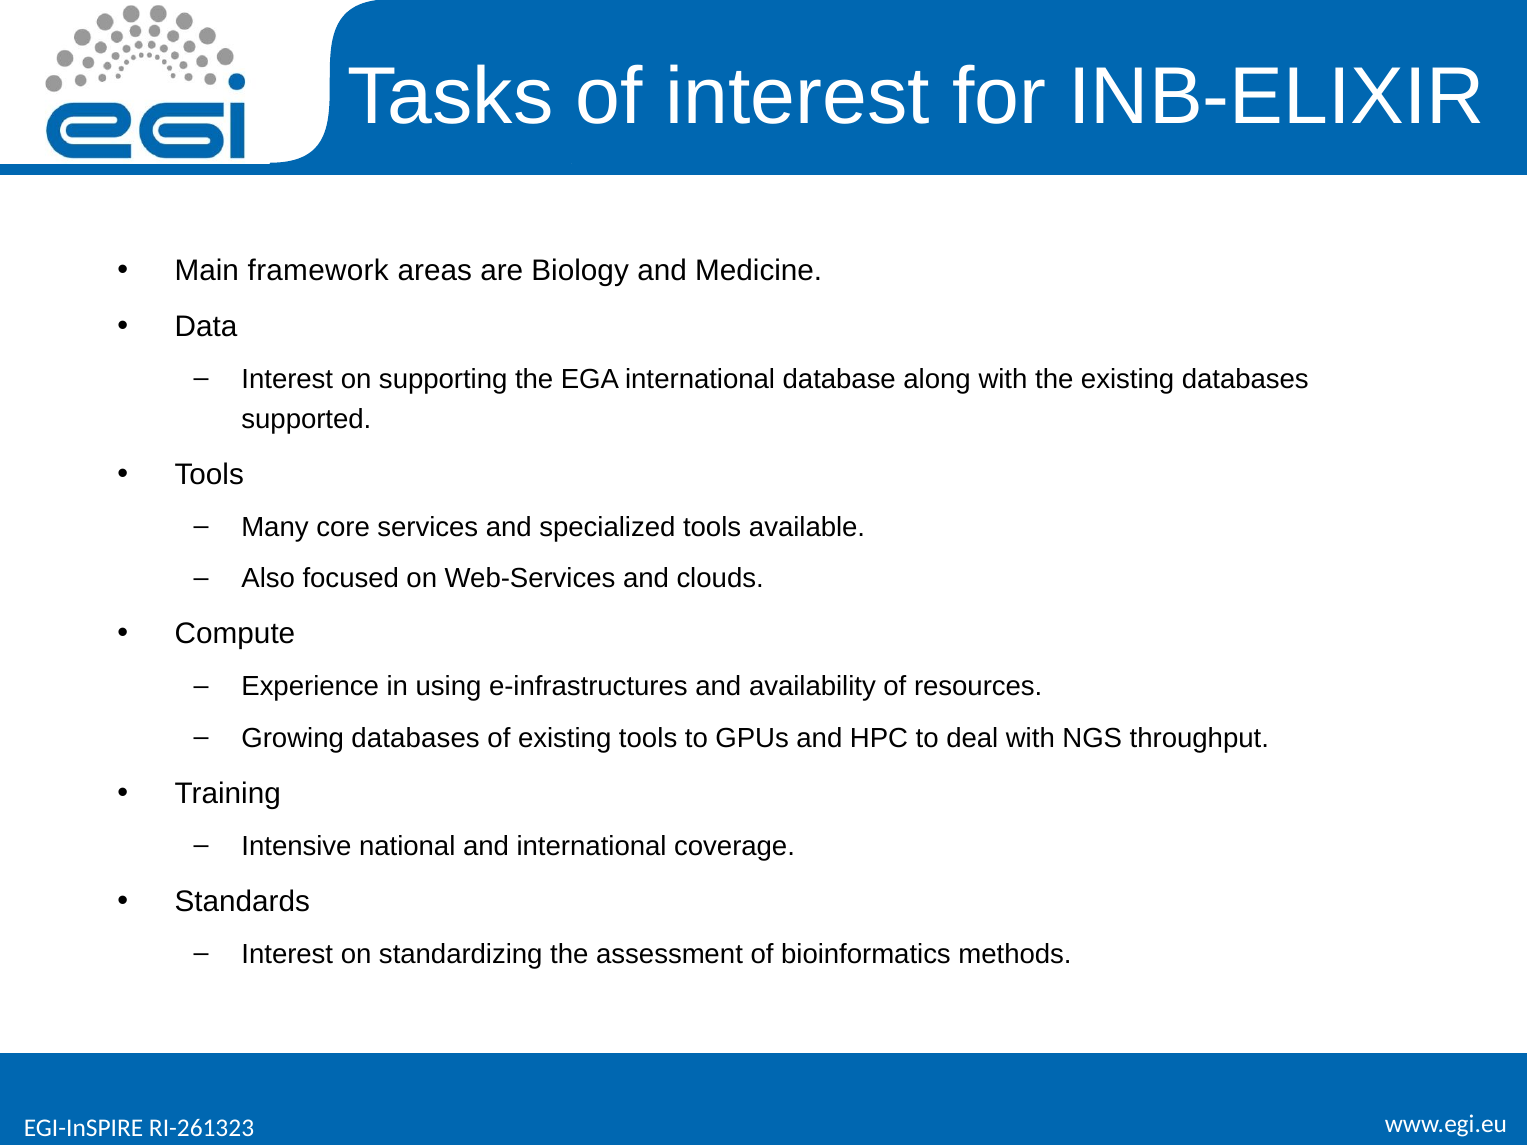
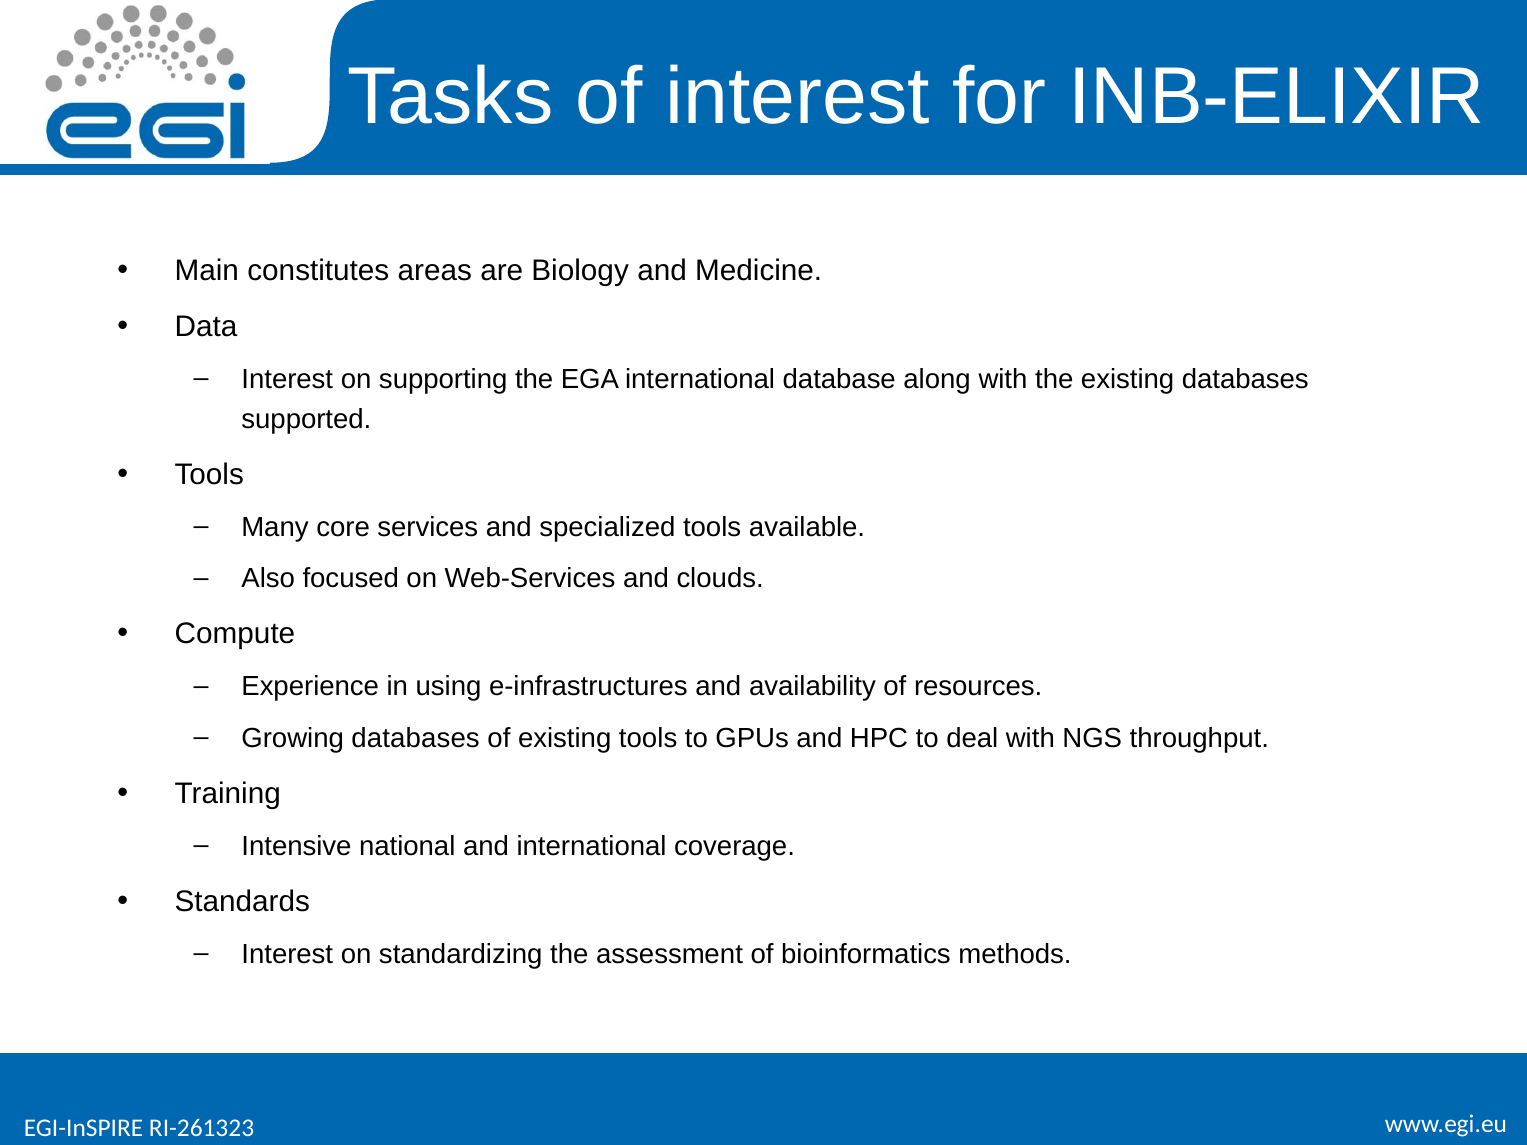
framework: framework -> constitutes (318, 271)
